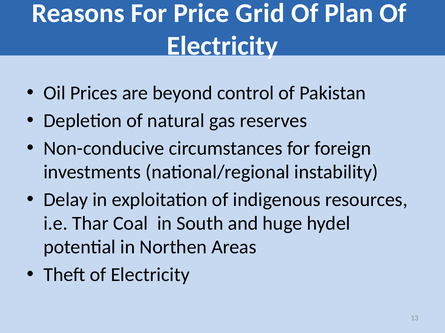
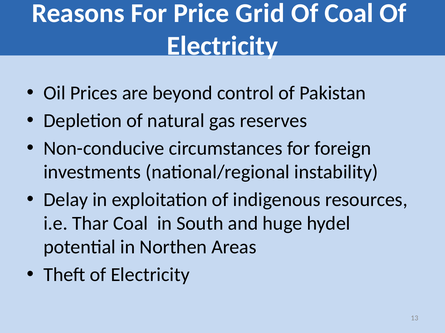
Of Plan: Plan -> Coal (349, 13)
